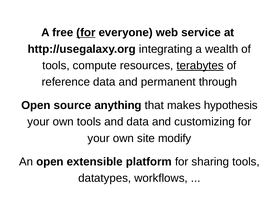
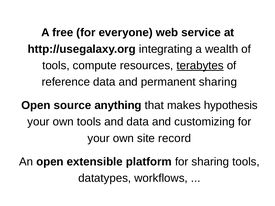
for underline: present -> none (86, 33)
permanent through: through -> sharing (218, 82)
modify: modify -> record (175, 138)
